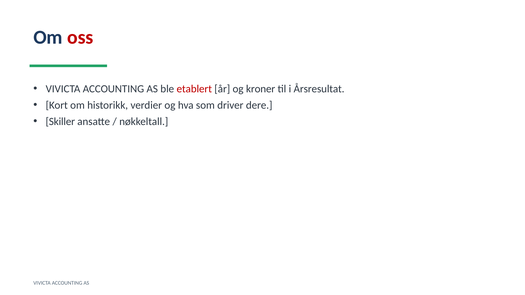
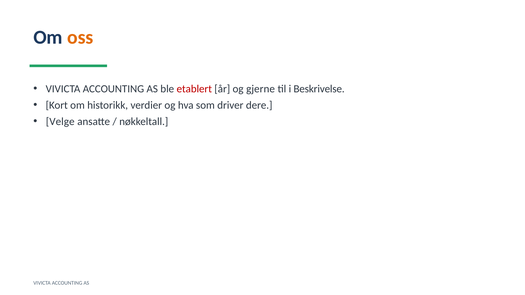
oss colour: red -> orange (80, 37)
kroner: kroner -> gjerne (261, 89)
Årsresultat: Årsresultat -> Beskrivelse (319, 89)
Skiller: Skiller -> Velge (60, 122)
